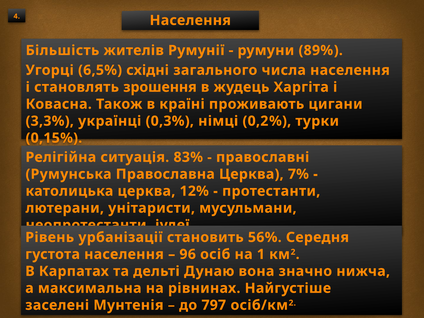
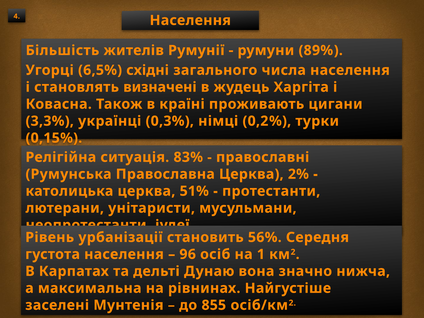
зрошення: зрошення -> визначені (160, 87)
7%: 7% -> 2% (298, 174)
12%: 12% -> 51% (194, 191)
797: 797 -> 855 (214, 305)
